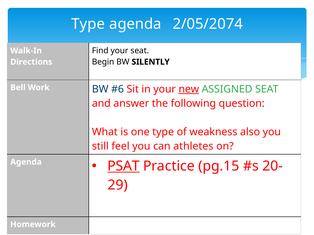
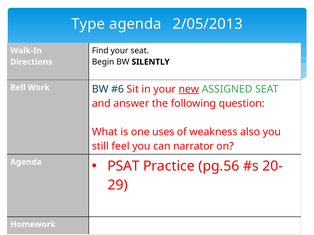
2/05/2074: 2/05/2074 -> 2/05/2013 (208, 24)
one type: type -> uses (163, 132)
athletes: athletes -> narrator (193, 146)
PSAT underline: present -> none (124, 166)
pg.15: pg.15 -> pg.56 (219, 166)
